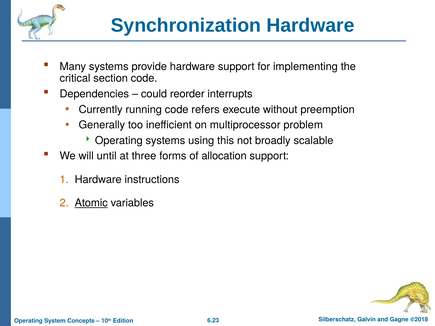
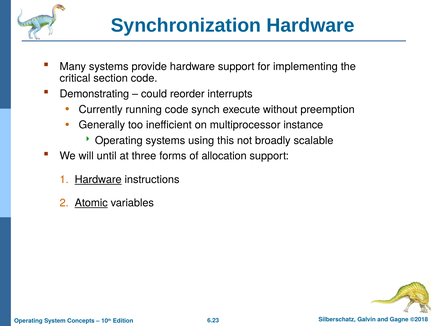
Dependencies: Dependencies -> Demonstrating (94, 94)
refers: refers -> synch (206, 110)
problem: problem -> instance (303, 125)
Hardware underline: none -> present (98, 180)
